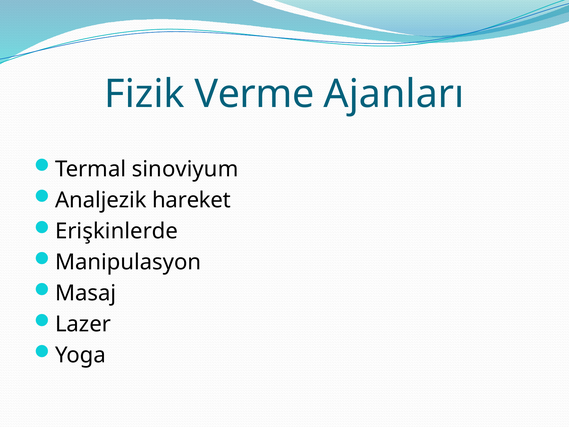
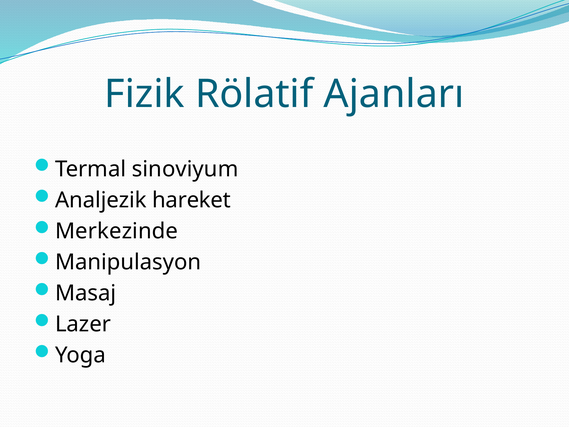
Verme: Verme -> Rölatif (254, 94)
Erişkinlerde: Erişkinlerde -> Merkezinde (117, 231)
